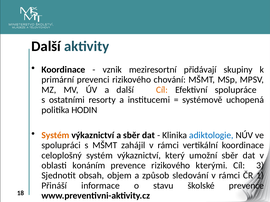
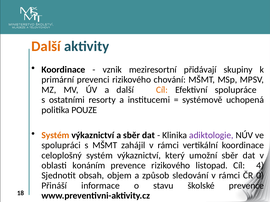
Další colour: black -> orange (46, 46)
HODIN: HODIN -> POUZE (84, 110)
adiktologie colour: blue -> purple (211, 135)
kterými: kterými -> listopad (212, 166)
3: 3 -> 4 (260, 166)
1: 1 -> 0 (260, 176)
